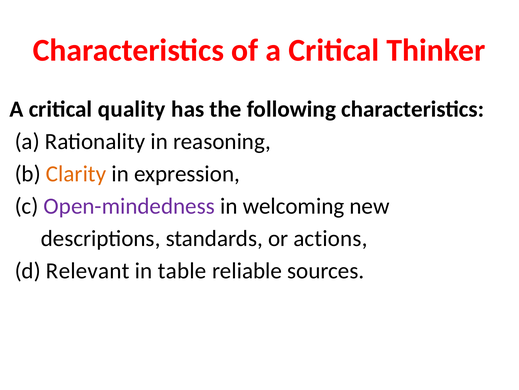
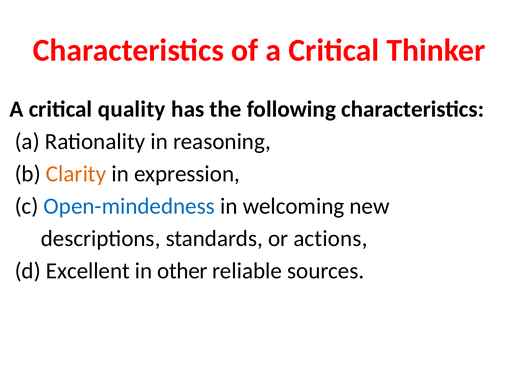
Open-mindedness colour: purple -> blue (129, 206)
Relevant: Relevant -> Excellent (88, 270)
table: table -> other (182, 270)
